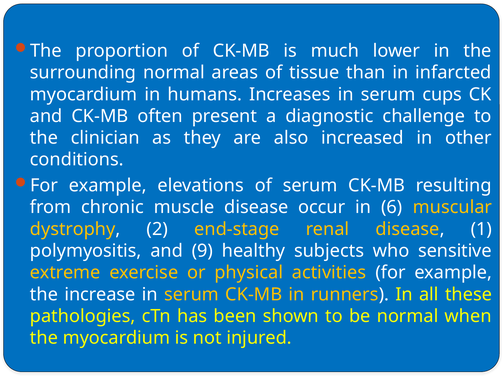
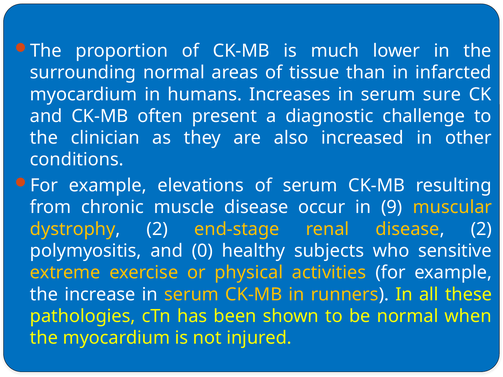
cups: cups -> sure (442, 94)
6: 6 -> 9 (392, 207)
disease 1: 1 -> 2 (481, 229)
9: 9 -> 0 (202, 251)
